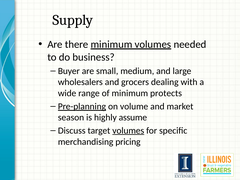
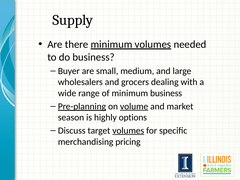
minimum protects: protects -> business (166, 93)
volume underline: none -> present (134, 106)
assume: assume -> options (133, 118)
